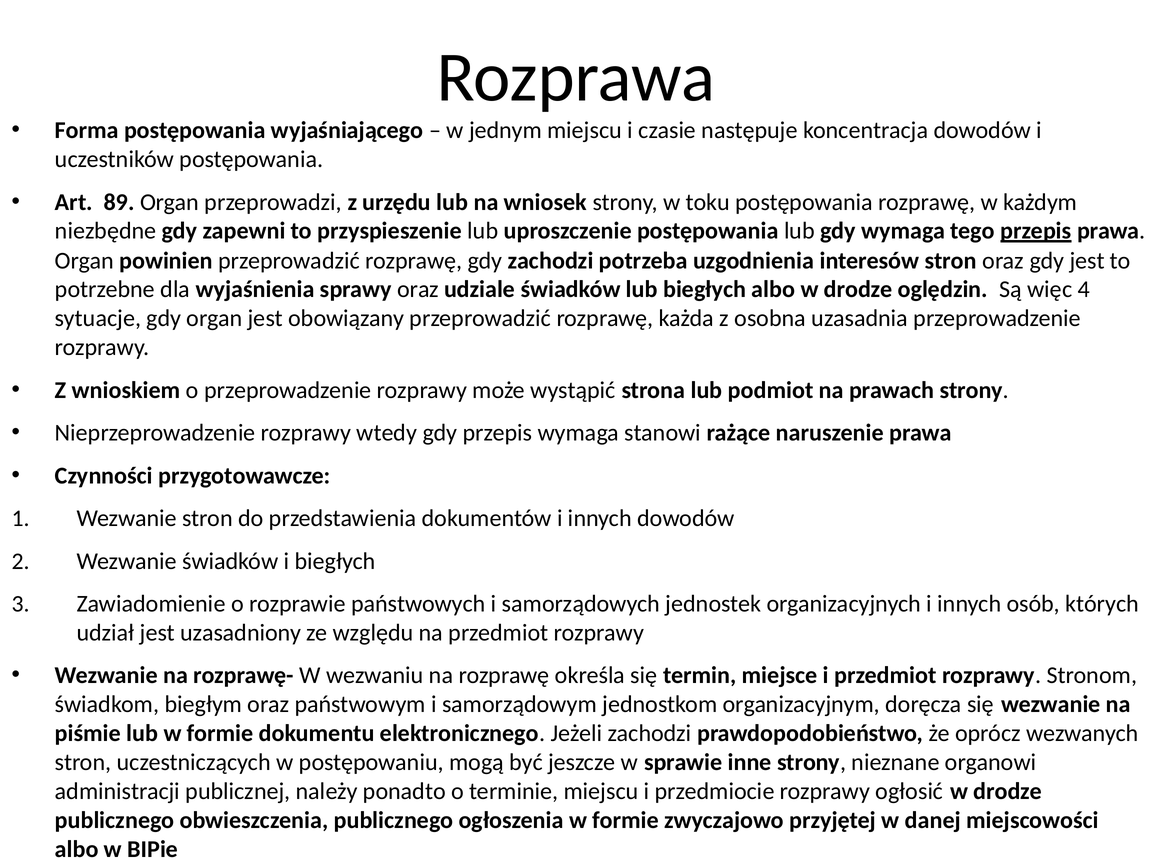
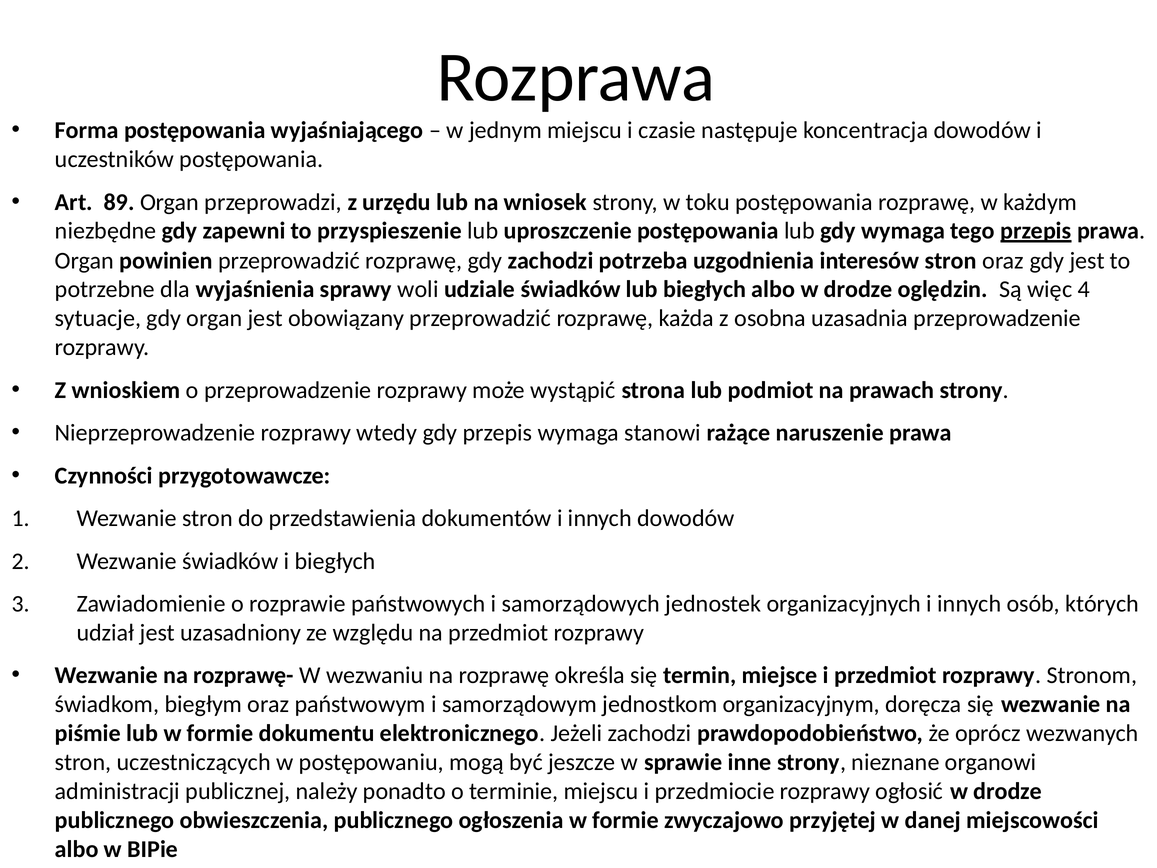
sprawy oraz: oraz -> woli (418, 289)
